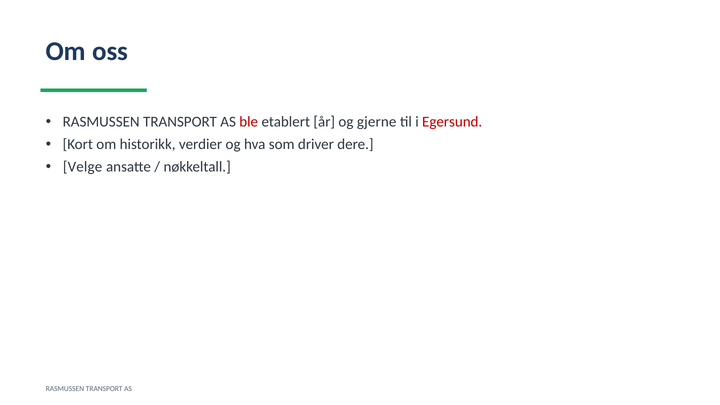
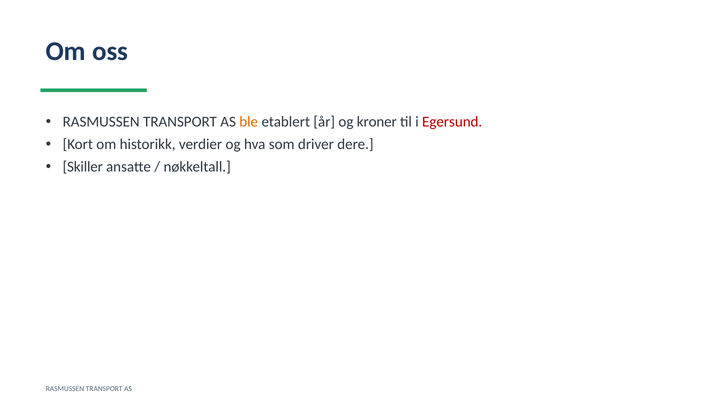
ble colour: red -> orange (249, 122)
gjerne: gjerne -> kroner (377, 122)
Velge: Velge -> Skiller (83, 167)
